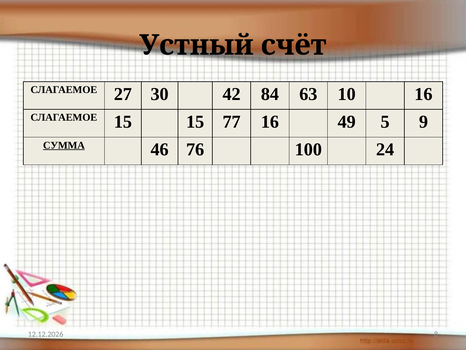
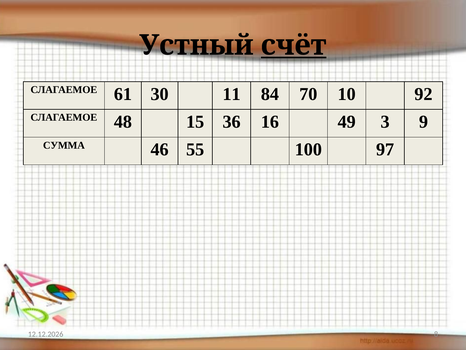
счёт underline: none -> present (294, 45)
27: 27 -> 61 (123, 94)
42: 42 -> 11 (232, 94)
63: 63 -> 70 (308, 94)
10 16: 16 -> 92 (423, 94)
СЛАГАЕМОЕ 15: 15 -> 48 (123, 122)
77: 77 -> 36 (232, 122)
5: 5 -> 3 (385, 122)
СУММА underline: present -> none (64, 145)
76: 76 -> 55 (195, 149)
24: 24 -> 97 (385, 149)
